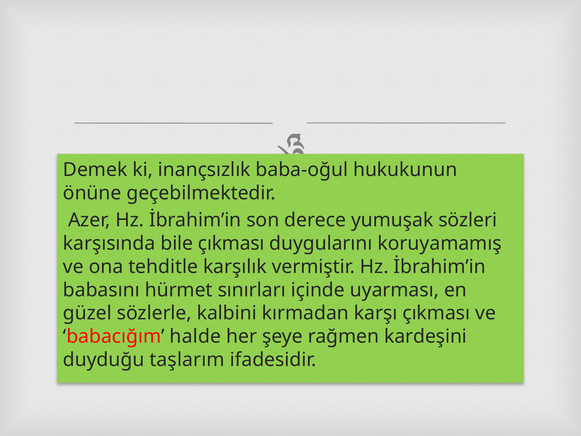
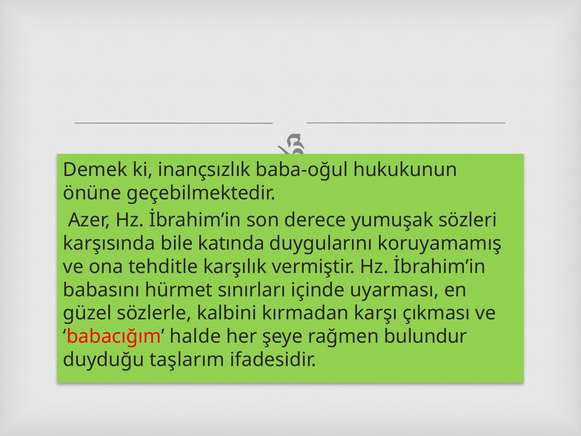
bile çıkması: çıkması -> katında (231, 243)
kardeşini: kardeşini -> bulundur (426, 336)
